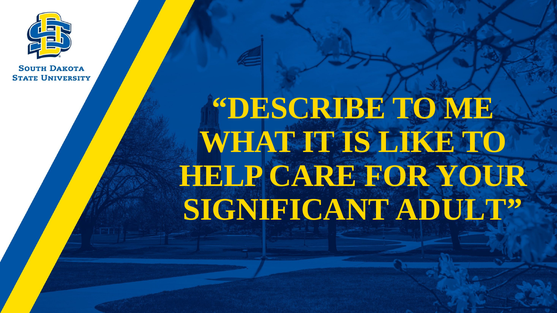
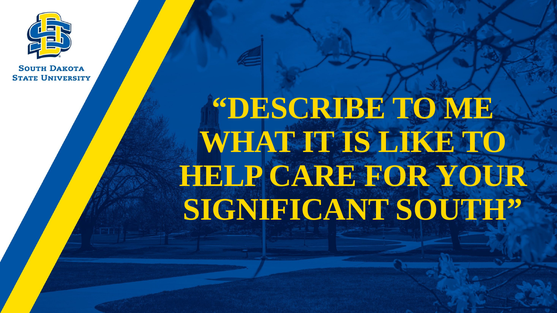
ADULT: ADULT -> SOUTH (459, 210)
